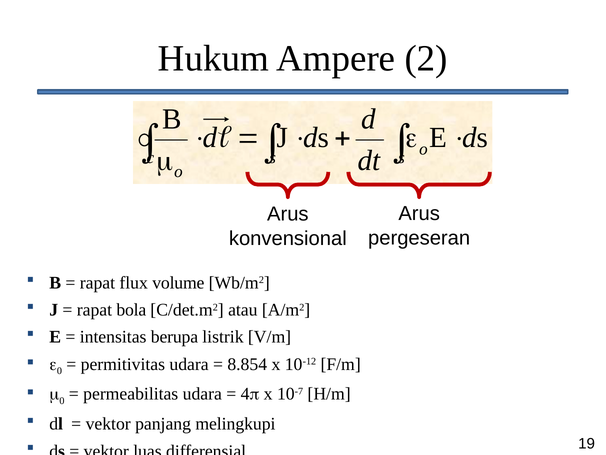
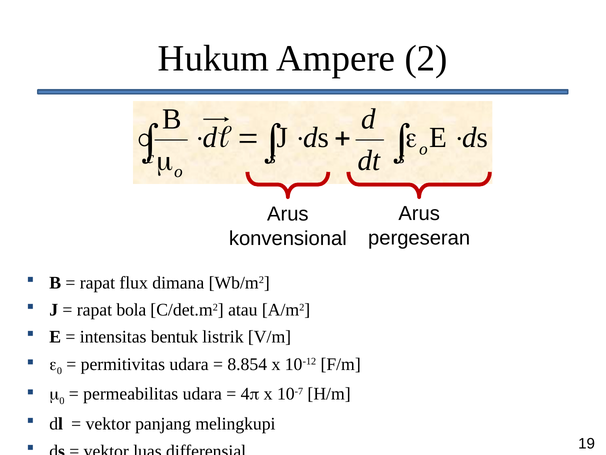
volume: volume -> dimana (178, 282)
berupa: berupa -> bentuk (174, 337)
